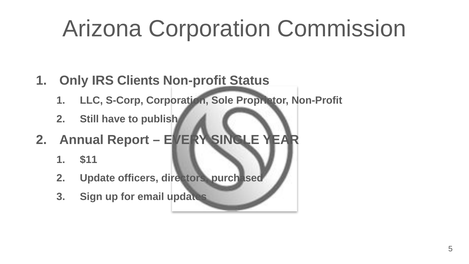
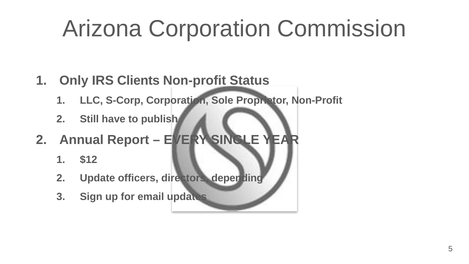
$11: $11 -> $12 (89, 159)
purchased: purchased -> depending (237, 178)
